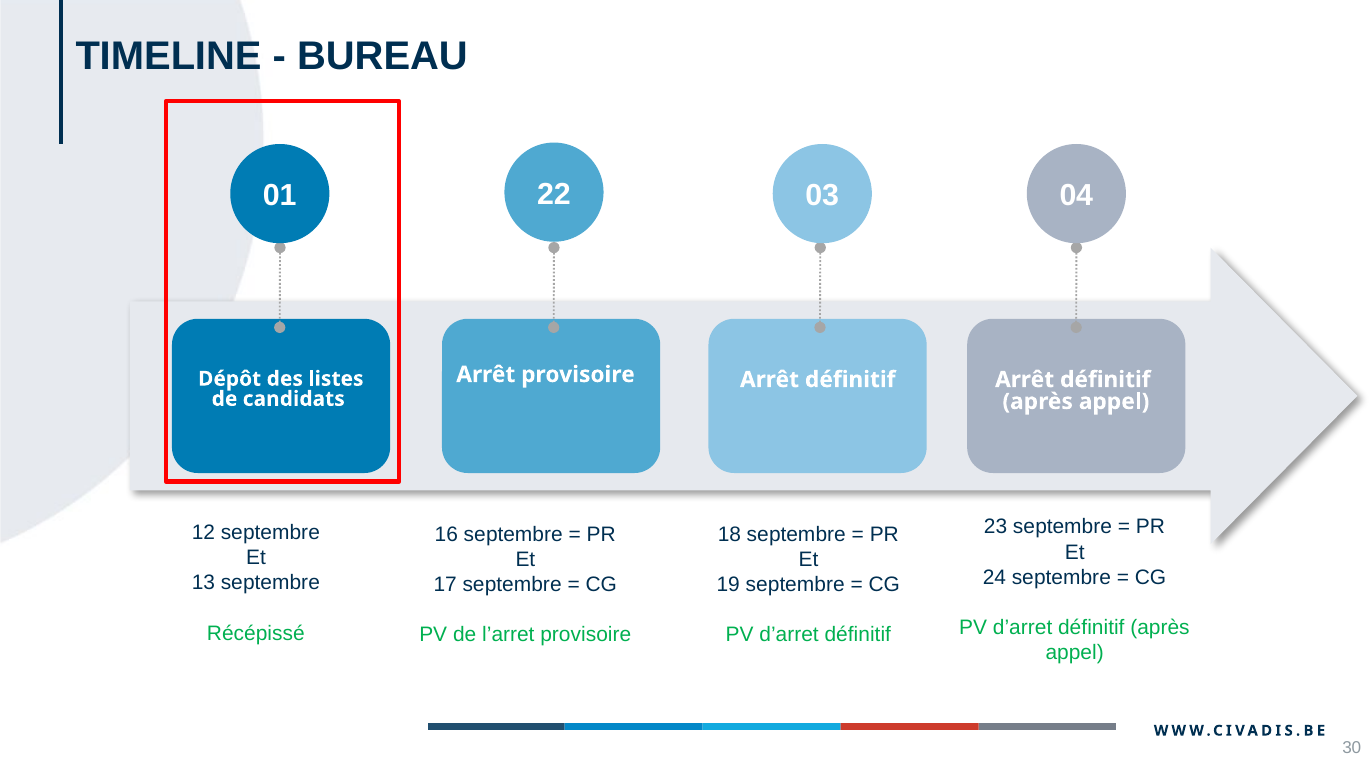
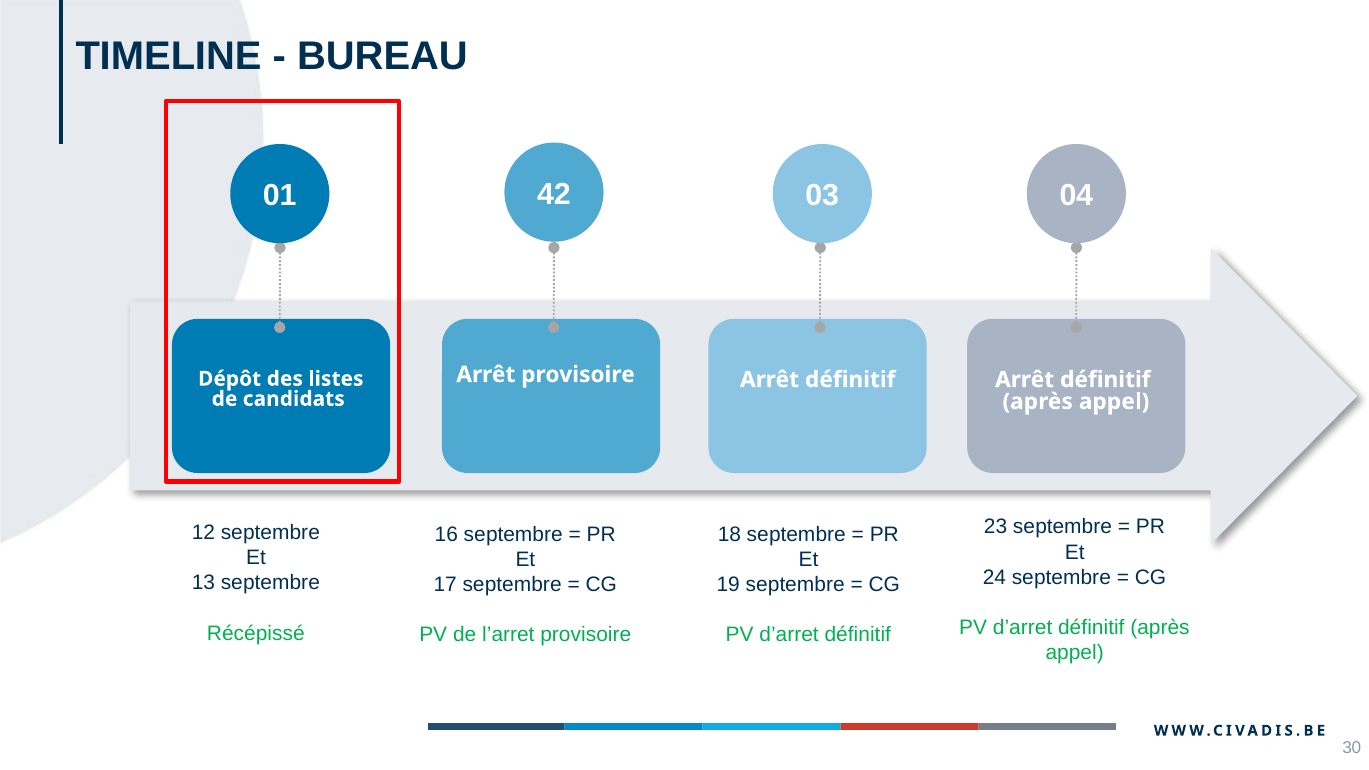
22: 22 -> 42 (554, 194)
